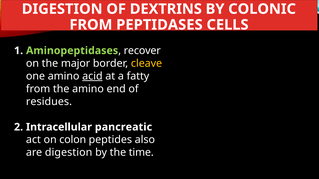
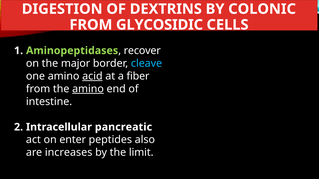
PEPTIDASES: PEPTIDASES -> GLYCOSIDIC (160, 25)
cleave colour: yellow -> light blue (147, 63)
fatty: fatty -> fiber (138, 76)
amino underline: none -> present (88, 89)
residues: residues -> intestine (49, 102)
colon: colon -> enter (73, 140)
are digestion: digestion -> increases (69, 153)
time: time -> limit (141, 153)
